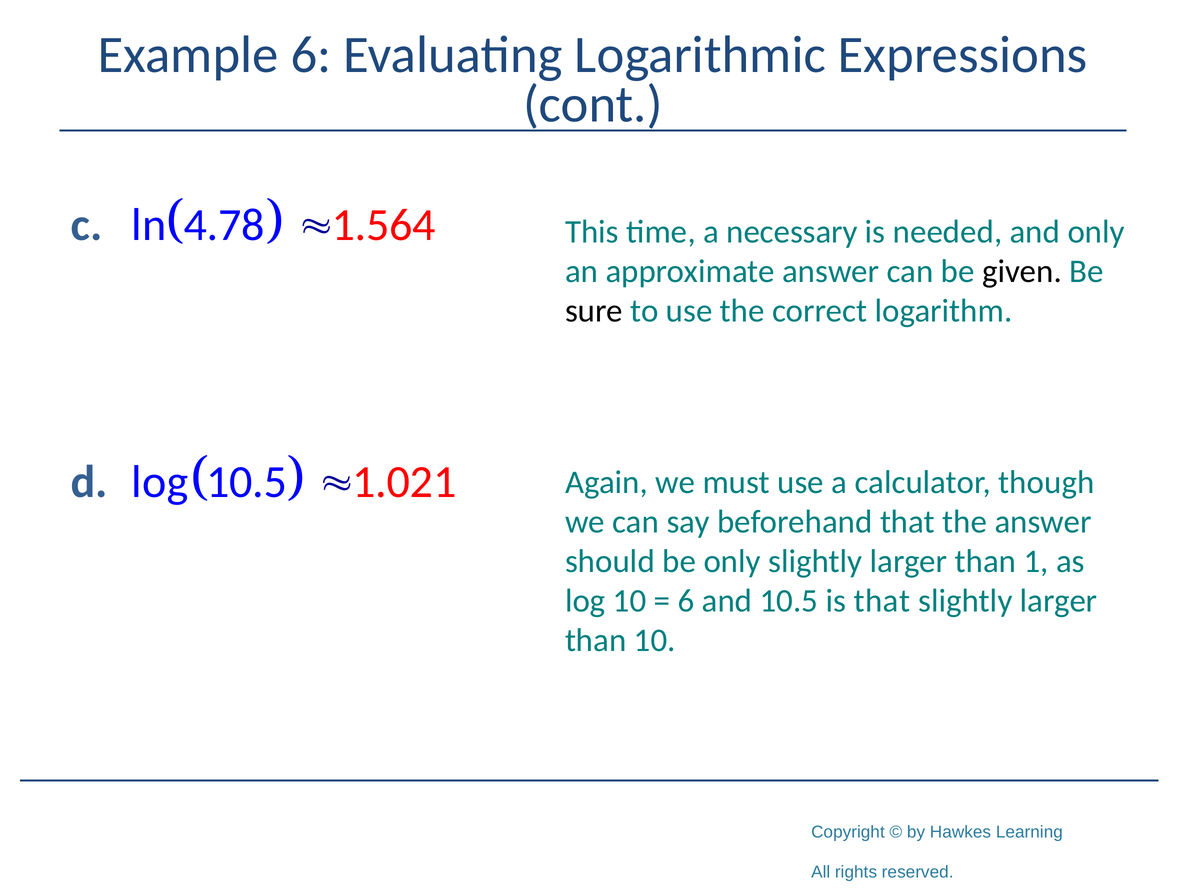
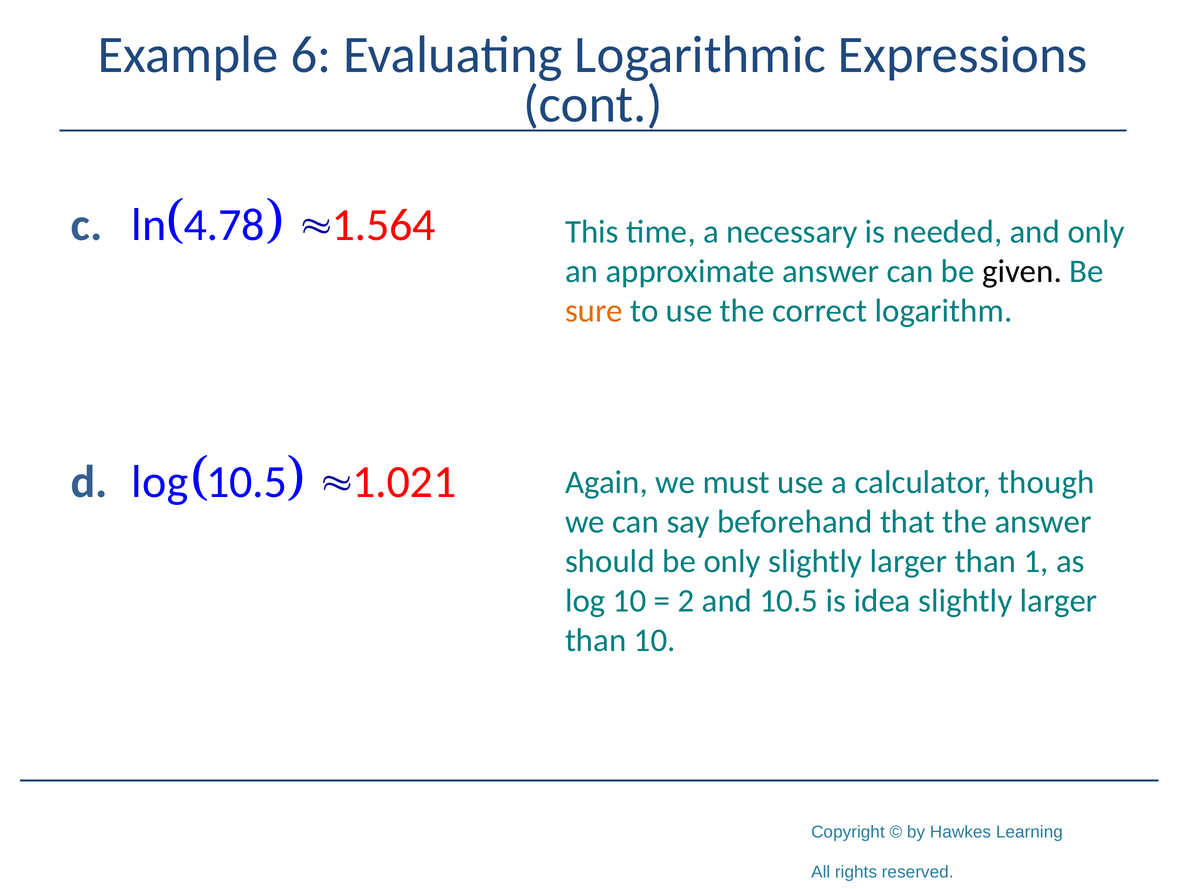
sure colour: black -> orange (594, 311)
6: 6 -> 2 (686, 601)
is that: that -> idea (882, 601)
